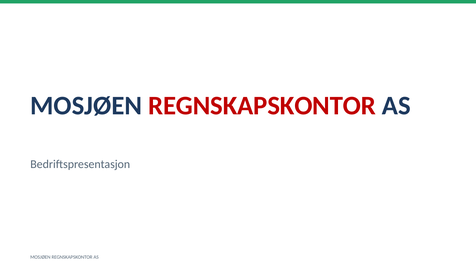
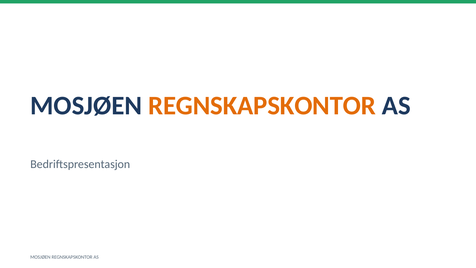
REGNSKAPSKONTOR colour: red -> orange (262, 106)
